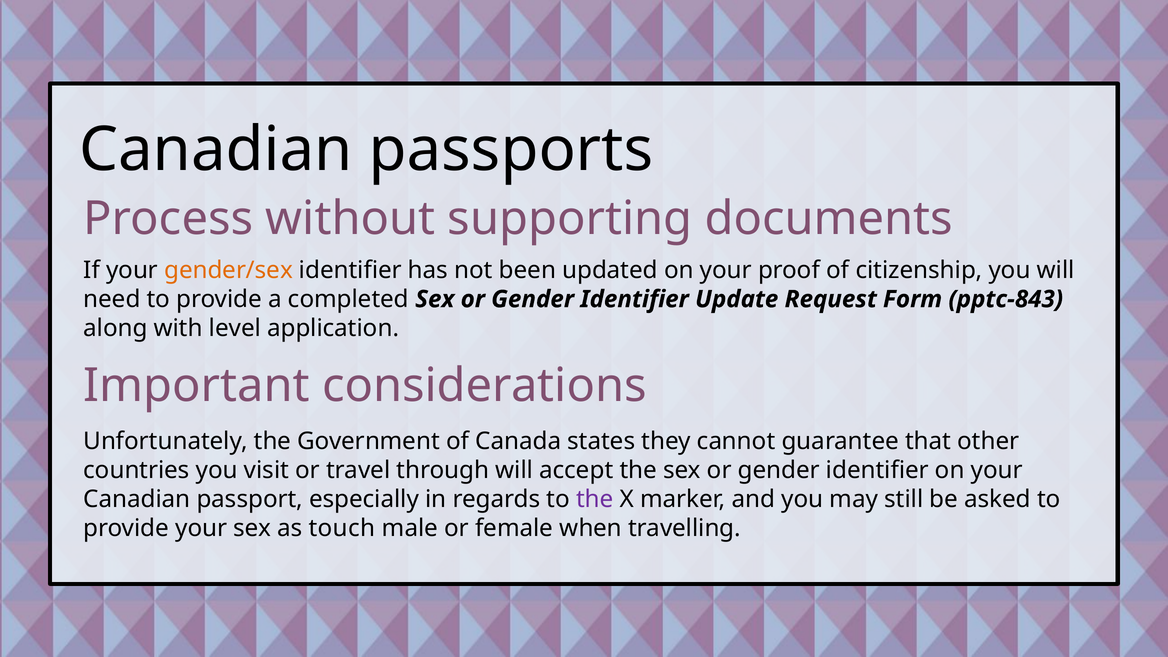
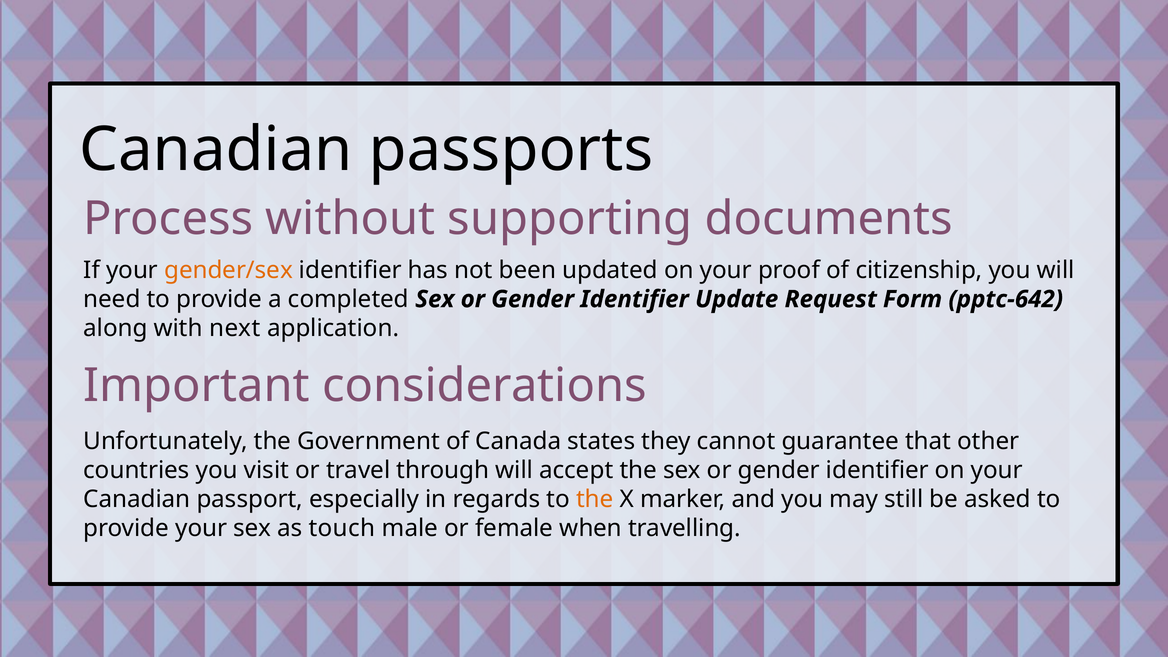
pptc-843: pptc-843 -> pptc-642 (1006, 299)
level: level -> next (235, 328)
the colour: purple -> orange (595, 499)
